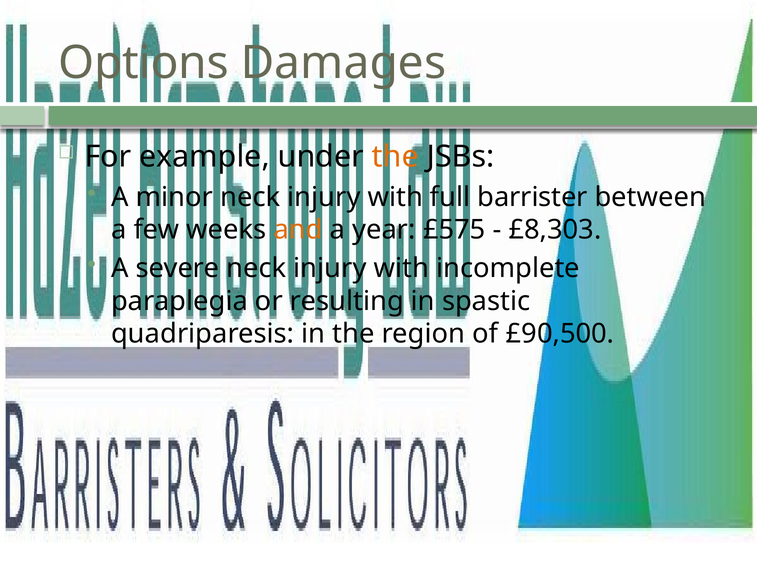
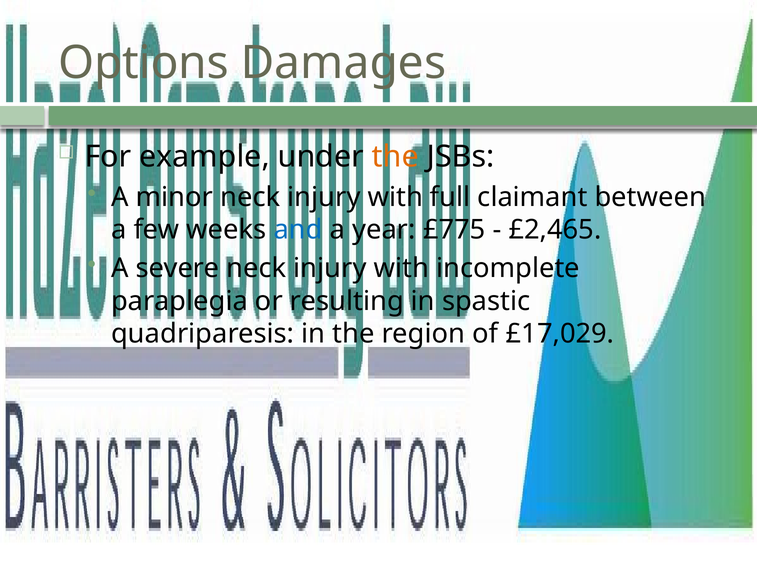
barrister: barrister -> claimant (532, 197)
and colour: orange -> blue (298, 230)
£575: £575 -> £775 (454, 230)
£8,303: £8,303 -> £2,465 (555, 230)
£90,500: £90,500 -> £17,029 (560, 334)
